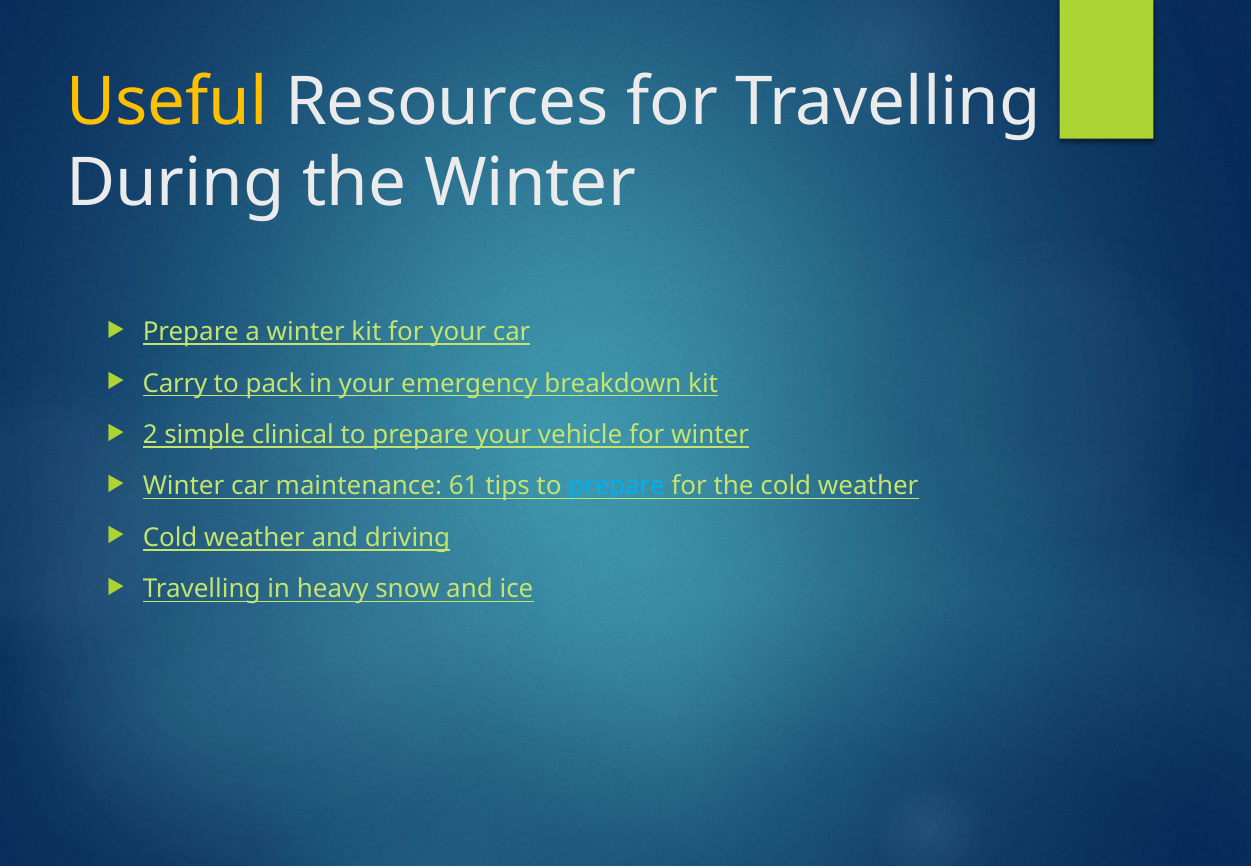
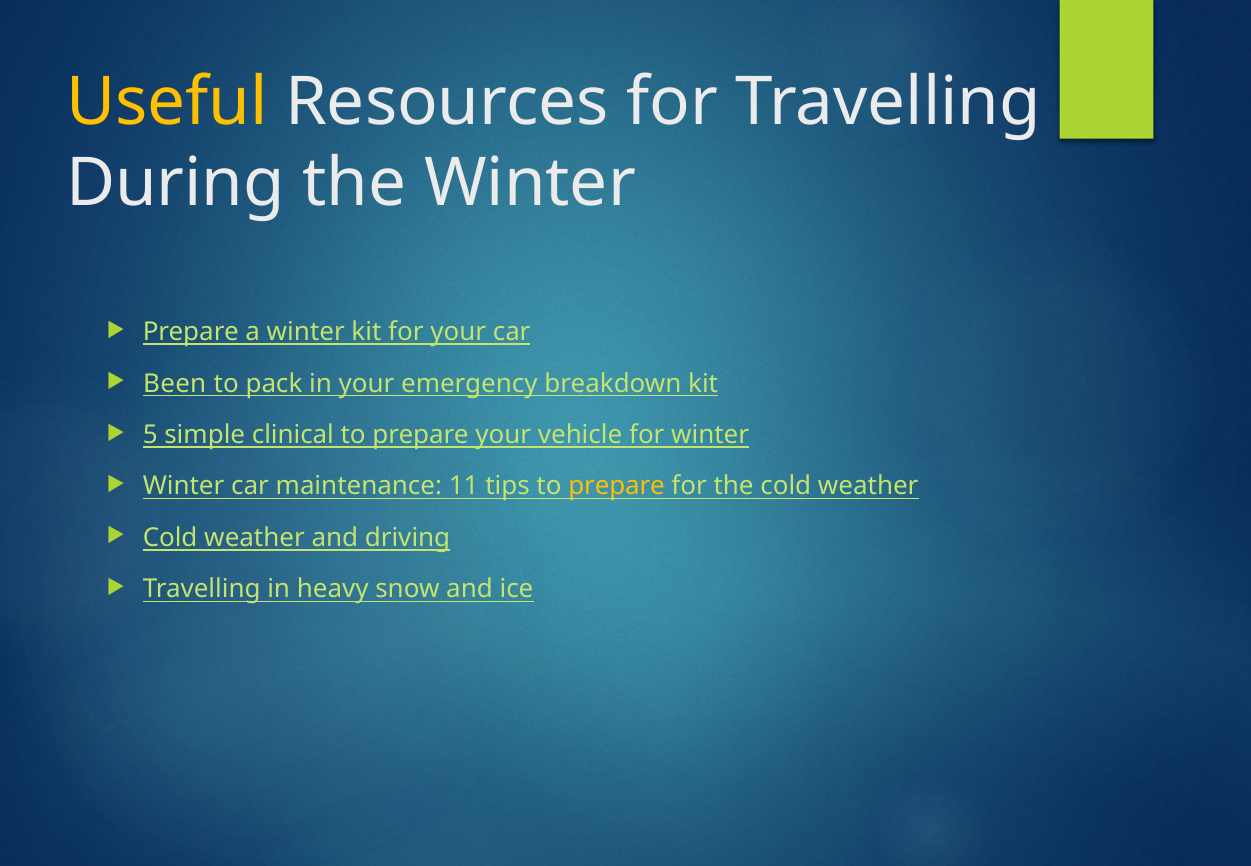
Carry: Carry -> Been (175, 383)
2: 2 -> 5 (150, 435)
61: 61 -> 11 (464, 486)
prepare colour: light blue -> yellow (617, 486)
